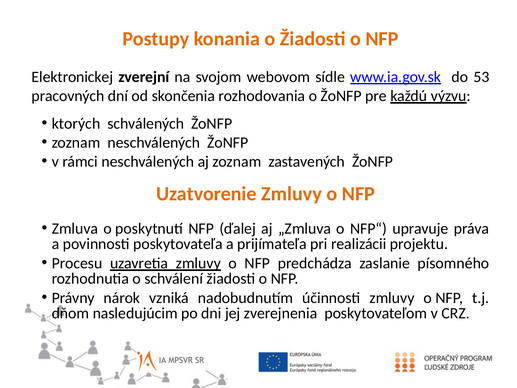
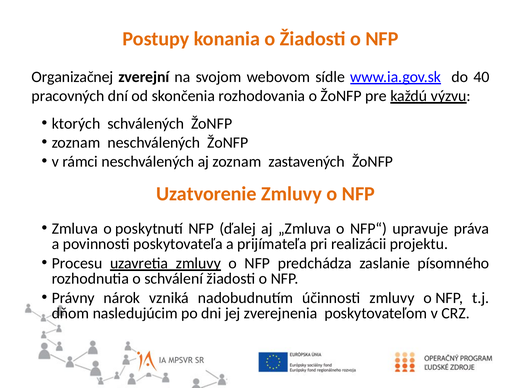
Elektronickej: Elektronickej -> Organizačnej (72, 77)
53: 53 -> 40 (481, 77)
